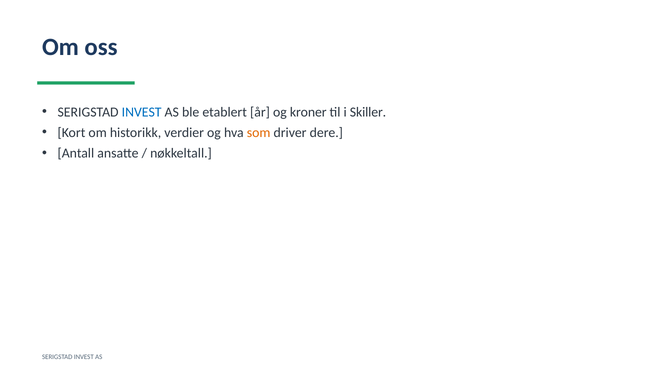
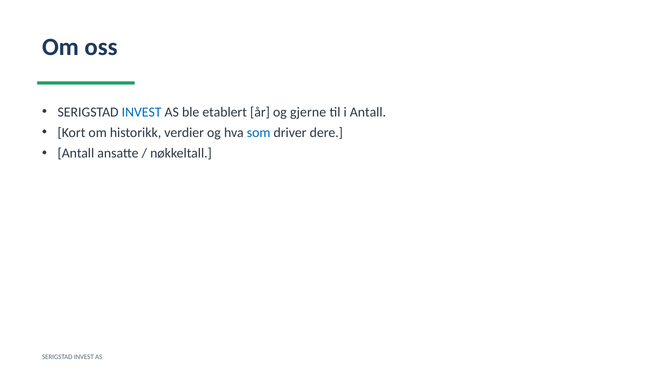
kroner: kroner -> gjerne (308, 112)
i Skiller: Skiller -> Antall (368, 112)
som colour: orange -> blue (259, 133)
